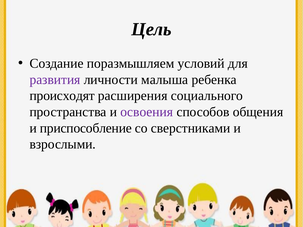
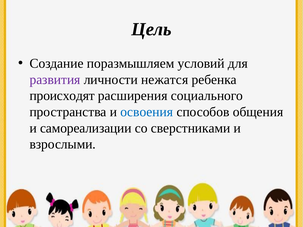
малыша: малыша -> нежатся (165, 80)
освоения colour: purple -> blue (147, 112)
приспособление: приспособление -> самореализации (86, 128)
